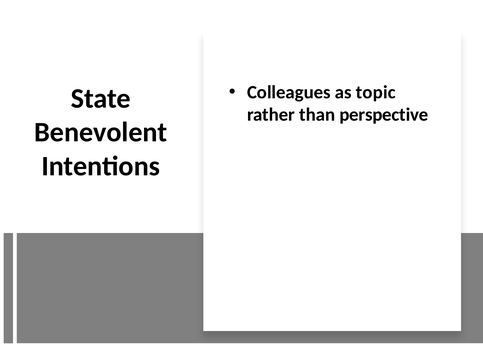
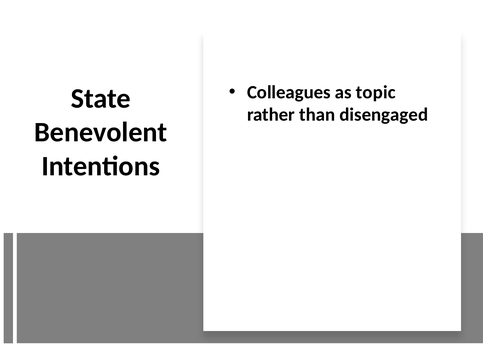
perspective: perspective -> disengaged (384, 115)
